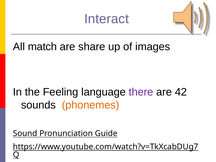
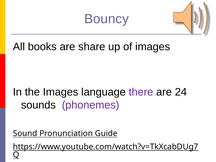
Interact: Interact -> Bouncy (106, 19)
match: match -> books (42, 47)
the Feeling: Feeling -> Images (61, 92)
42: 42 -> 24 (181, 92)
phonemes colour: orange -> purple (91, 105)
